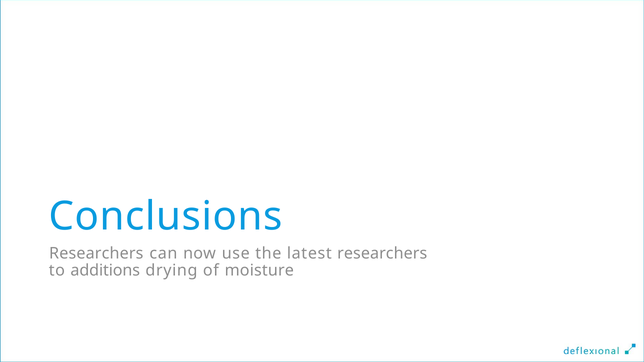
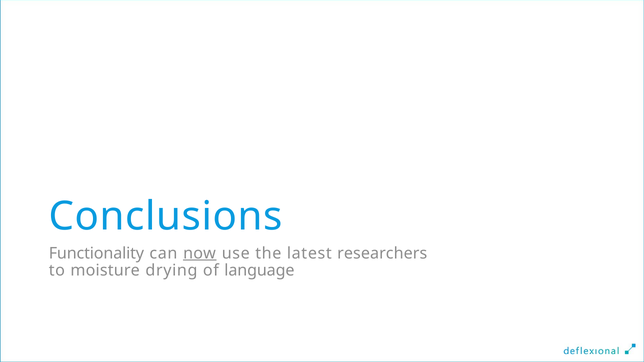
Researchers: Researchers -> Functionality (96, 253)
now underline: none -> present (200, 253)
additions: additions -> moisture (105, 271)
moisture: moisture -> language (259, 271)
